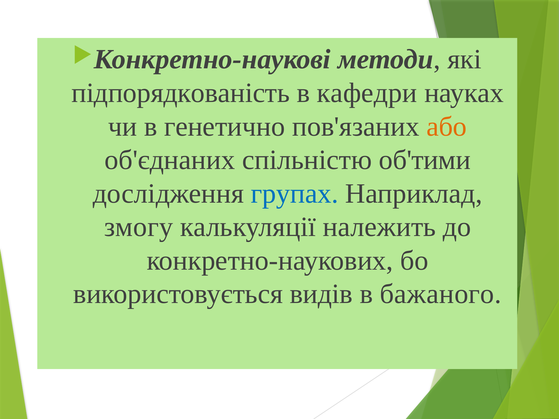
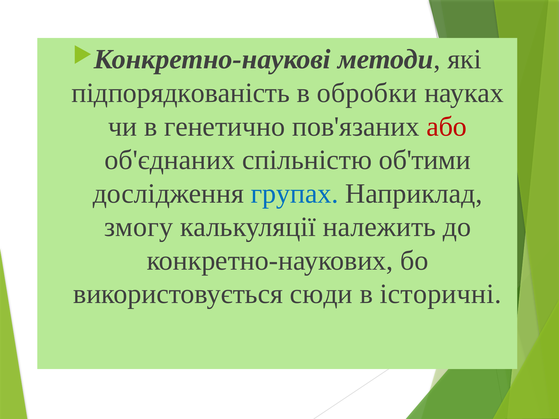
кафедри: кафедри -> обробки (367, 93)
або colour: orange -> red (447, 127)
видів: видів -> сюди (321, 294)
бажаного: бажаного -> історичні (441, 294)
